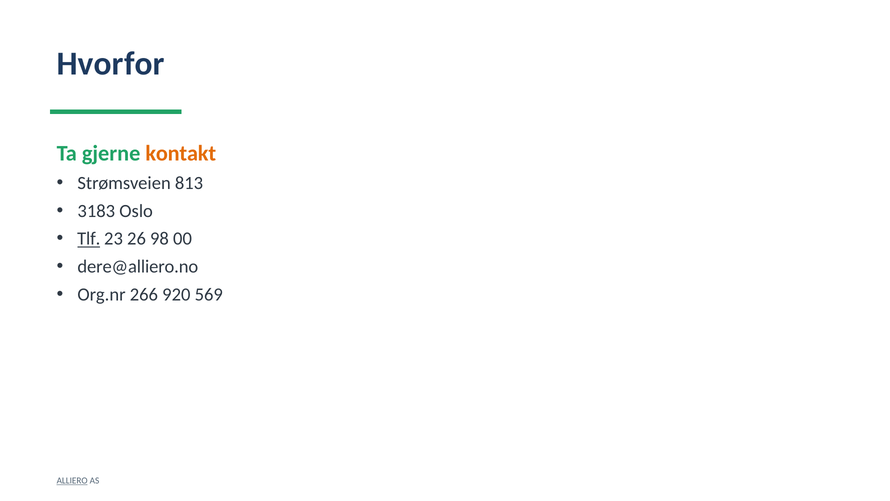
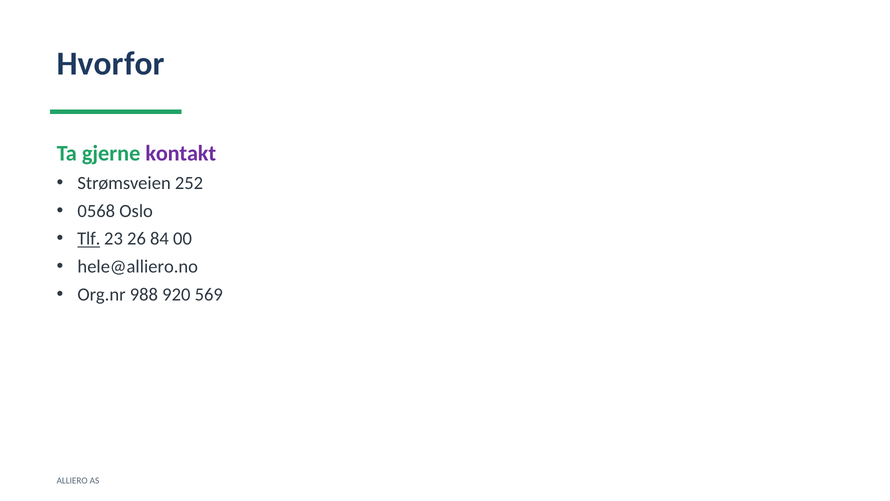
kontakt colour: orange -> purple (181, 153)
813: 813 -> 252 (189, 183)
3183: 3183 -> 0568 (96, 211)
98: 98 -> 84 (159, 239)
dere@alliero.no: dere@alliero.no -> hele@alliero.no (138, 266)
266: 266 -> 988 (144, 294)
ALLIERO underline: present -> none (72, 480)
